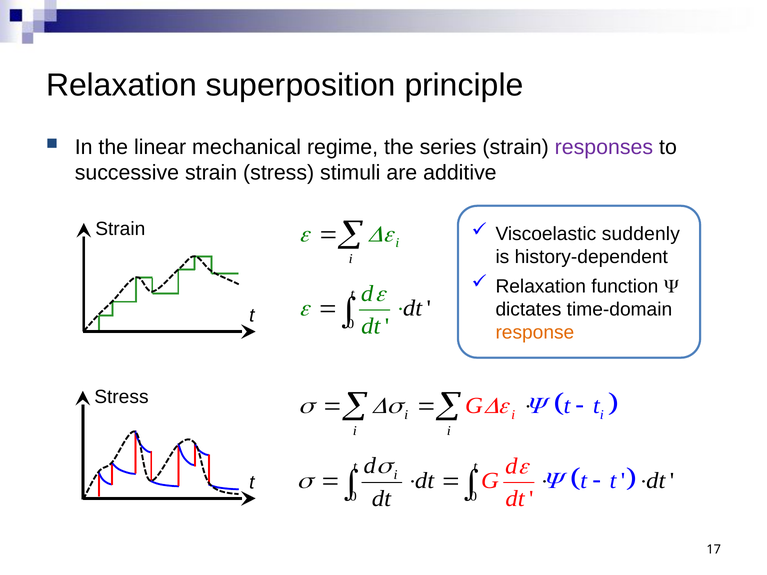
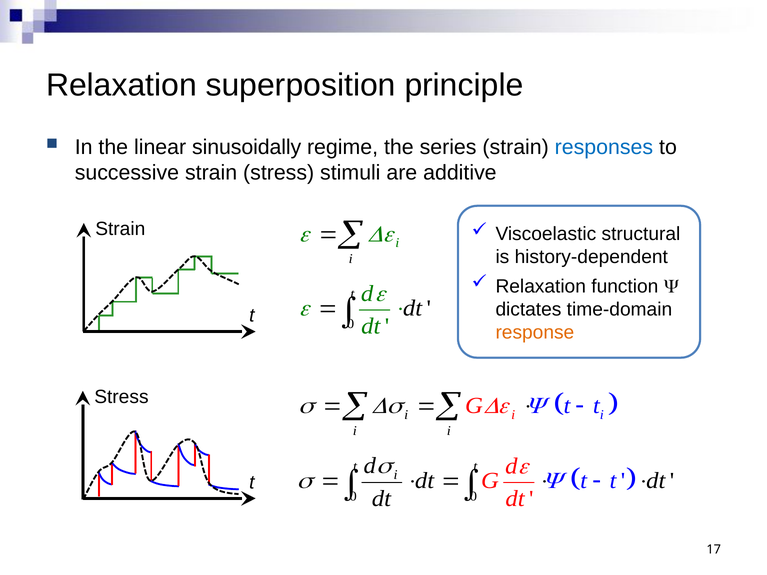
mechanical: mechanical -> sinusoidally (247, 147)
responses colour: purple -> blue (604, 147)
suddenly: suddenly -> structural (641, 234)
